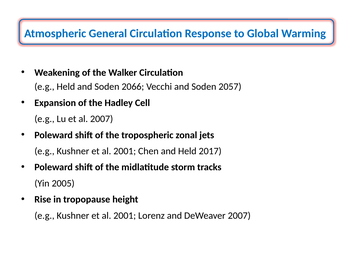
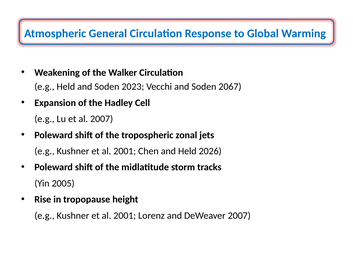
2066: 2066 -> 2023 (133, 87)
2057: 2057 -> 2067 (230, 87)
2017: 2017 -> 2026 (210, 151)
